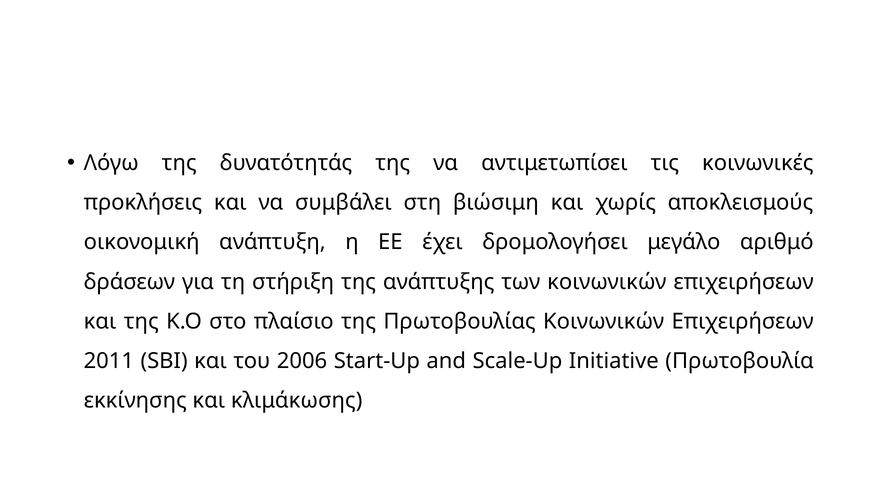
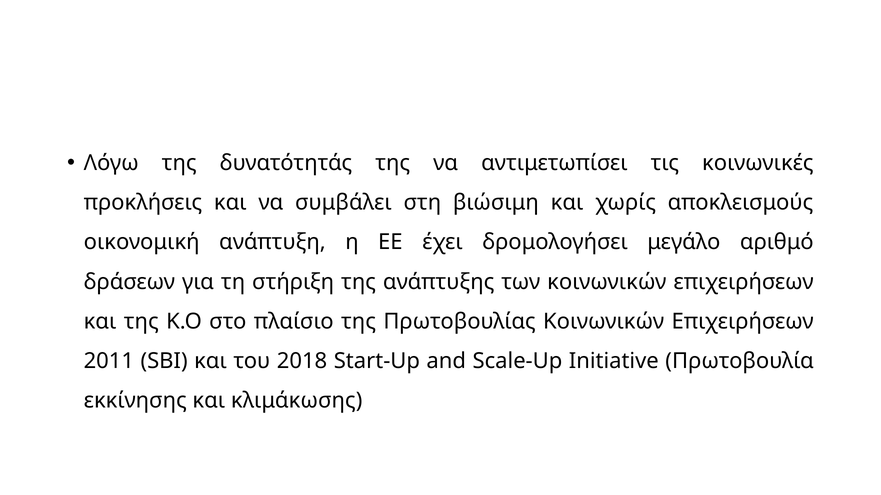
2006: 2006 -> 2018 (302, 361)
